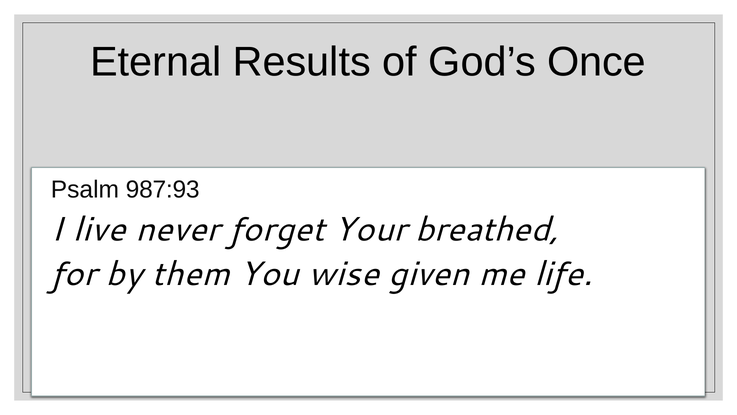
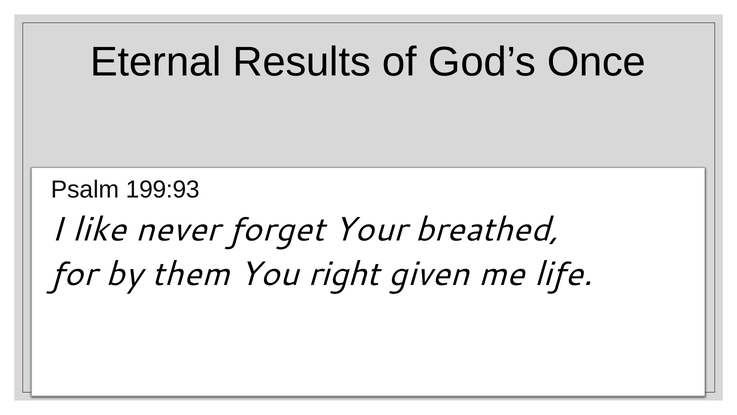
987:93: 987:93 -> 199:93 (163, 189)
live: live -> like (99, 229)
wise: wise -> right (344, 274)
